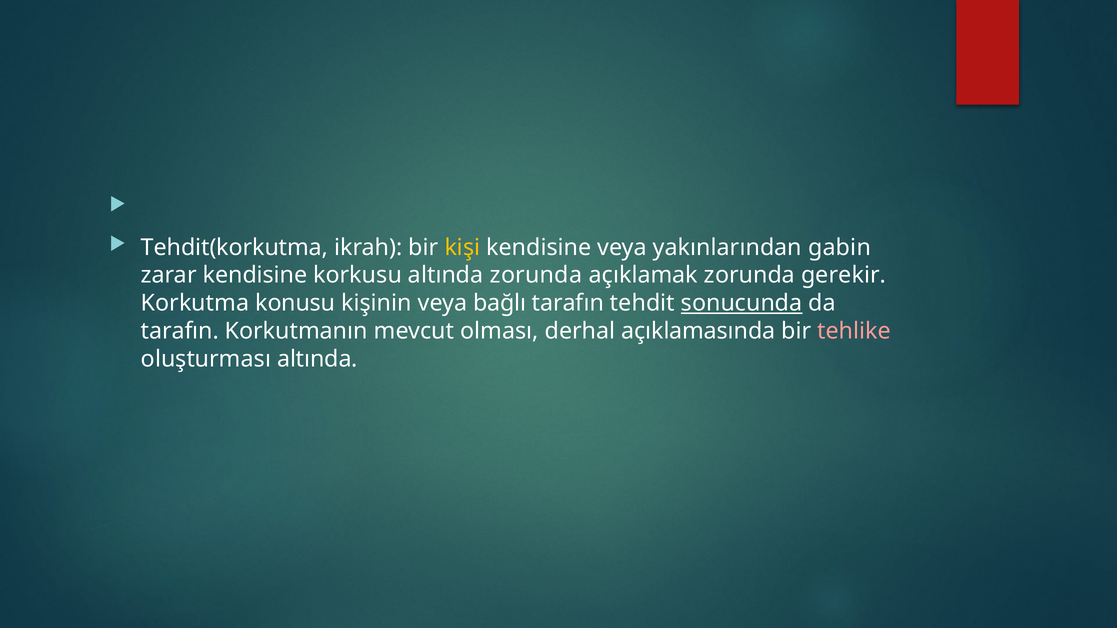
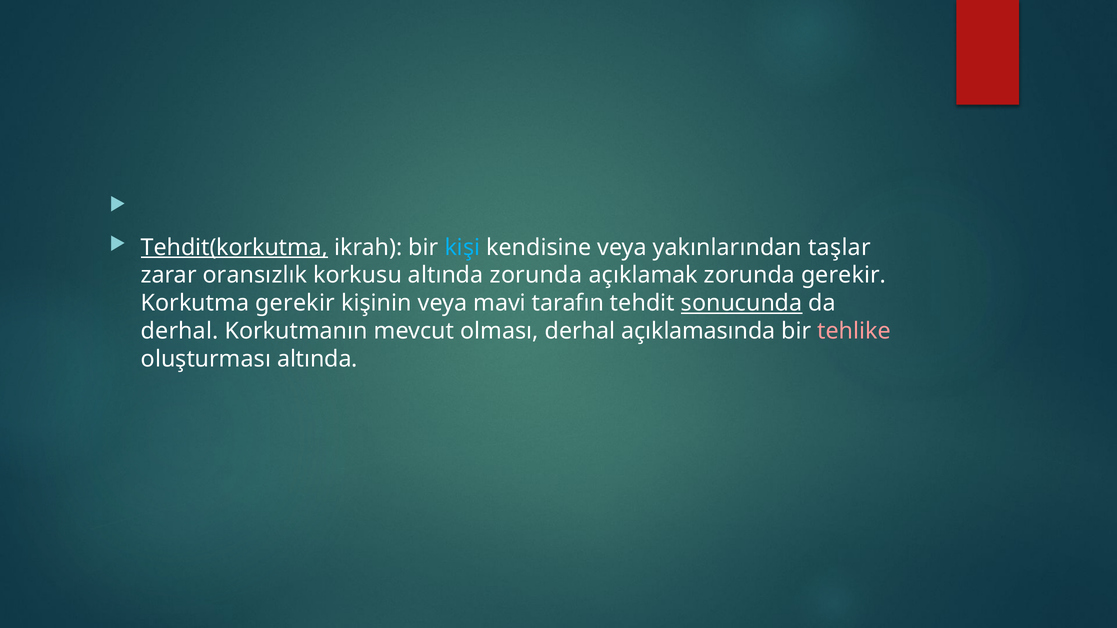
Tehdit(korkutma underline: none -> present (235, 247)
kişi colour: yellow -> light blue (462, 247)
gabin: gabin -> taşlar (840, 247)
zarar kendisine: kendisine -> oransızlık (255, 275)
Korkutma konusu: konusu -> gerekir (295, 303)
bağlı: bağlı -> mavi (500, 303)
tarafın: tarafın -> derhal (180, 331)
